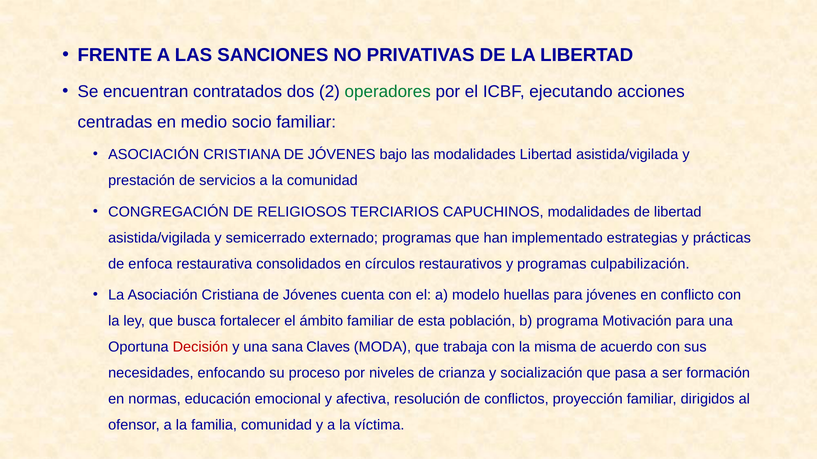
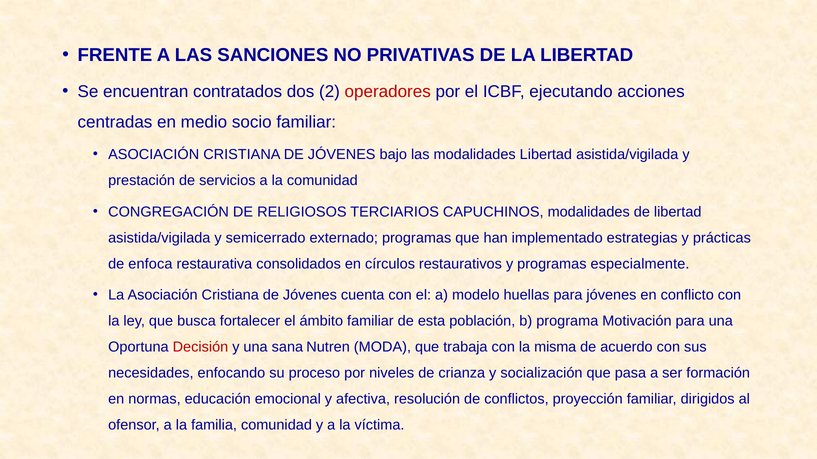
operadores colour: green -> red (388, 92)
culpabilización: culpabilización -> especialmente (640, 264)
Claves: Claves -> Nutren (328, 347)
